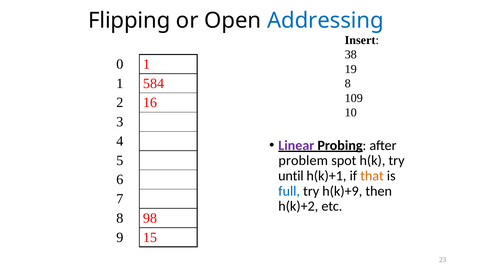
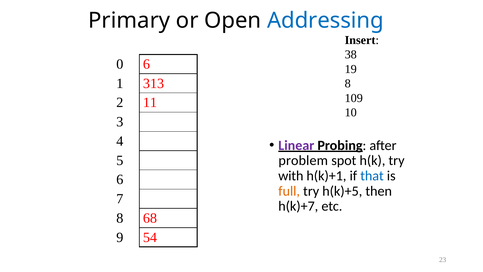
Flipping: Flipping -> Primary (129, 20)
0 1: 1 -> 6 (146, 64)
584: 584 -> 313 (154, 83)
16: 16 -> 11 (150, 103)
until: until -> with (291, 176)
that colour: orange -> blue (372, 176)
full colour: blue -> orange (289, 191)
h(k)+9: h(k)+9 -> h(k)+5 (342, 191)
h(k)+2: h(k)+2 -> h(k)+7 (298, 206)
98: 98 -> 68 (150, 218)
15: 15 -> 54 (150, 237)
